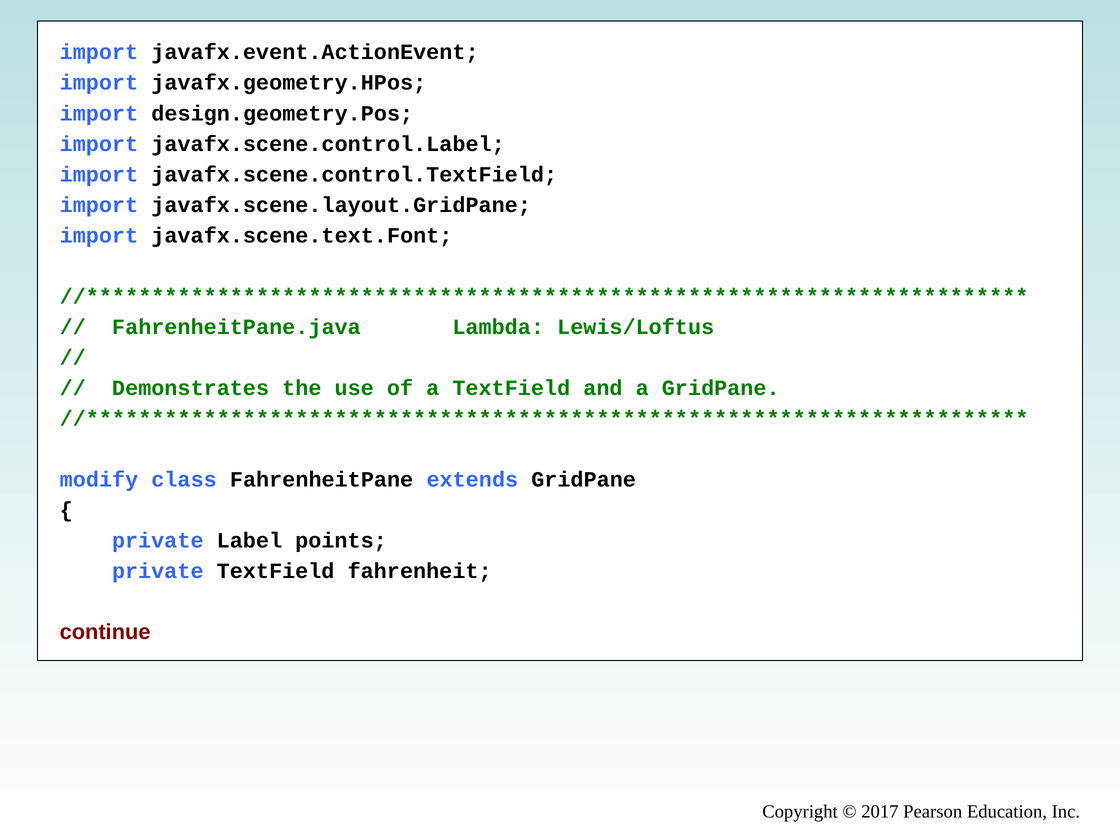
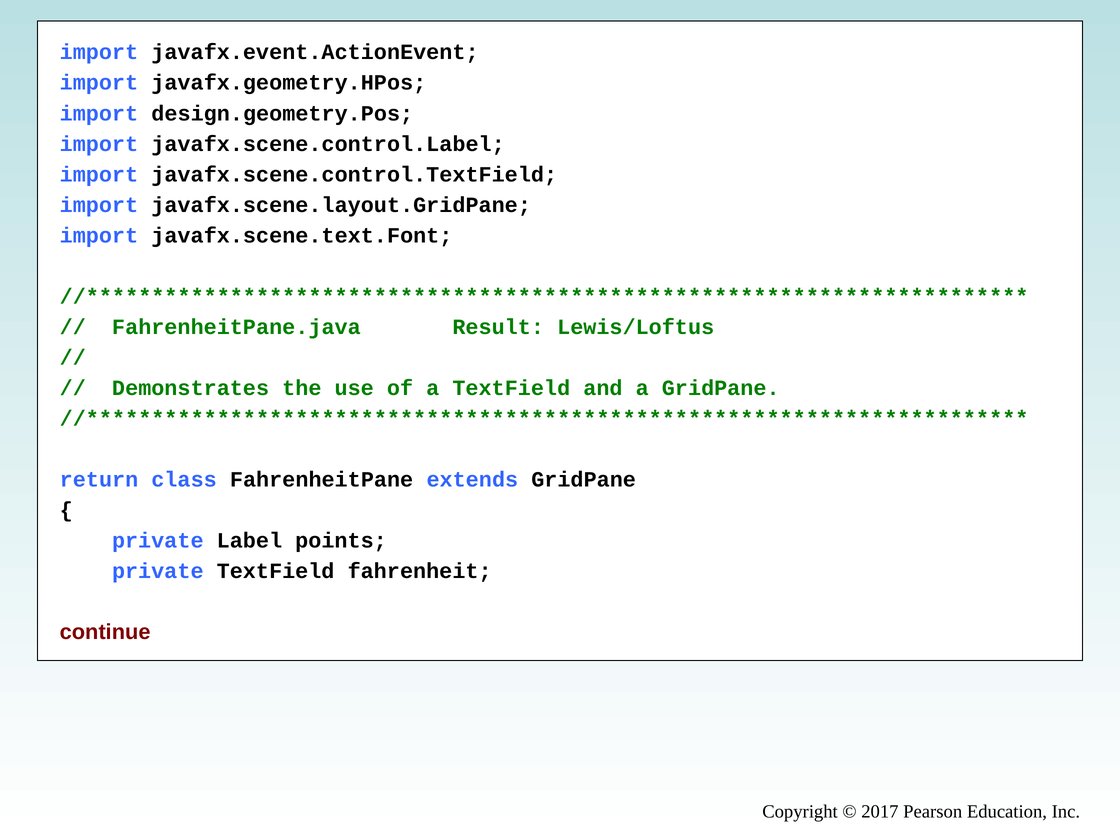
Lambda: Lambda -> Result (498, 327)
modify: modify -> return (99, 479)
